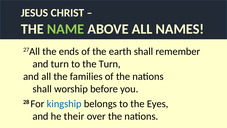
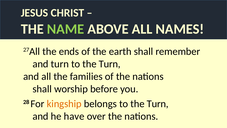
kingship colour: blue -> orange (64, 104)
belongs to the Eyes: Eyes -> Turn (158, 104)
their: their -> have (74, 116)
